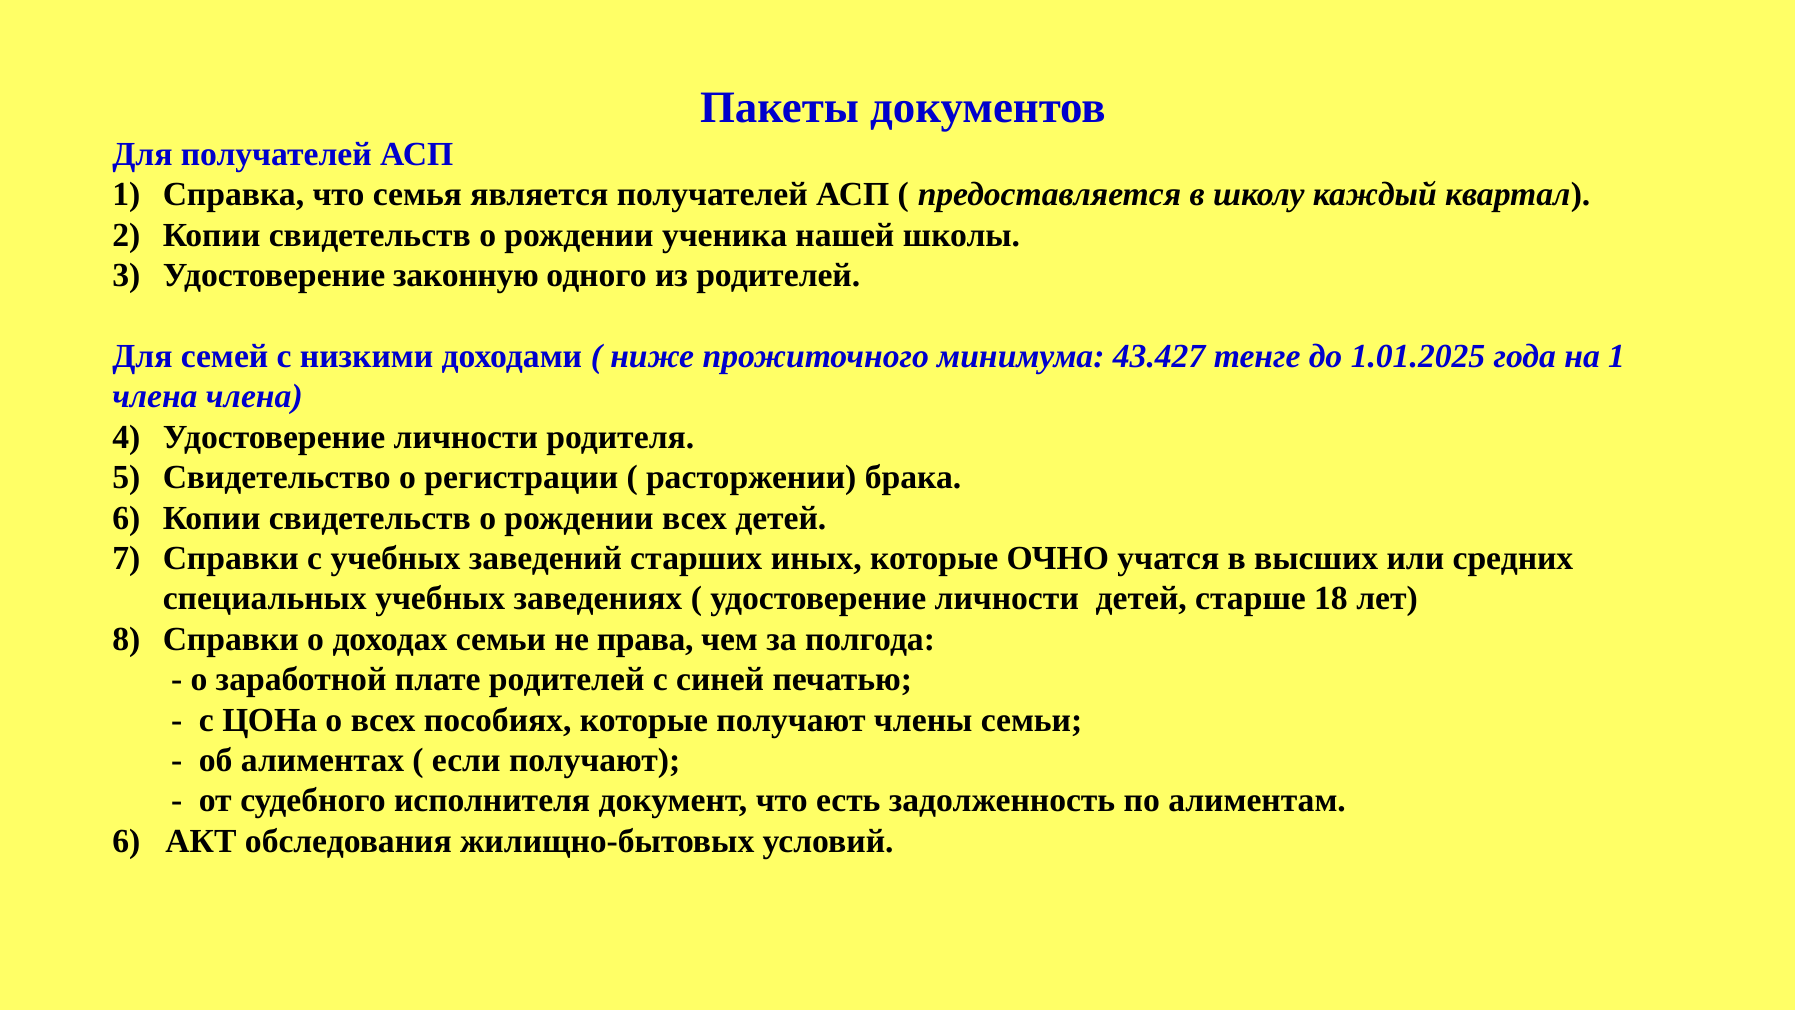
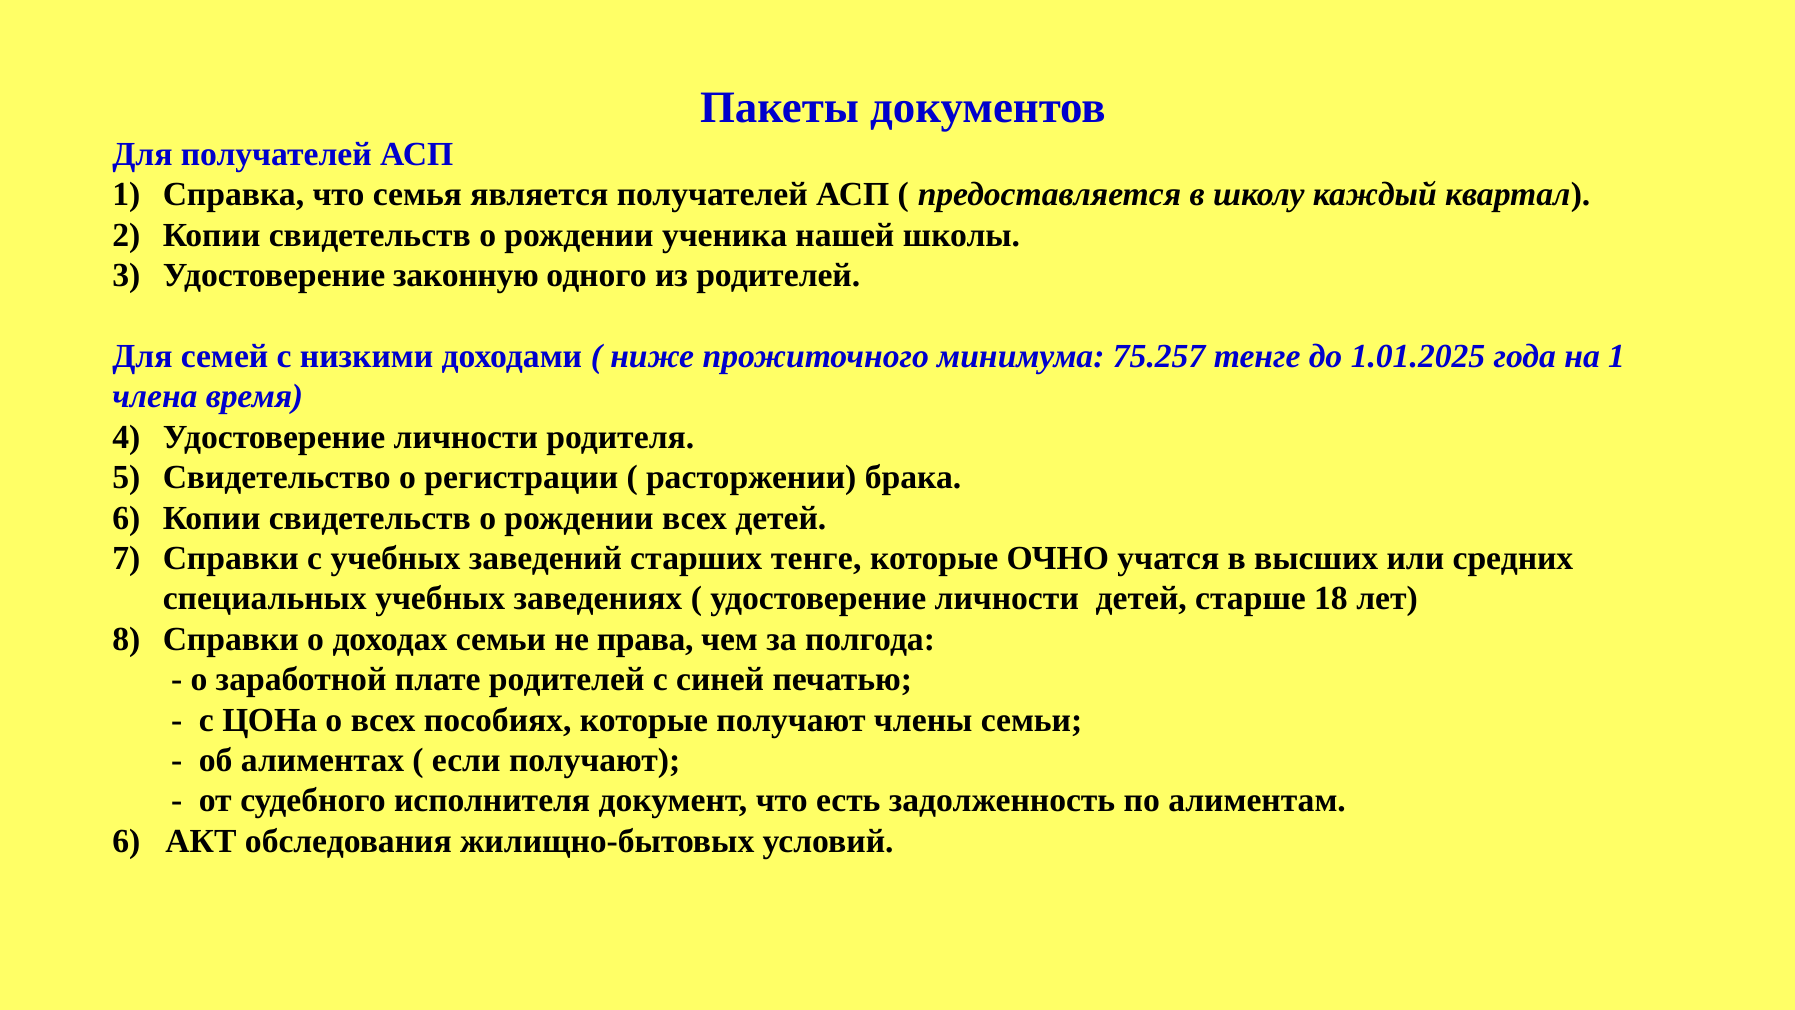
43.427: 43.427 -> 75.257 (1159, 356)
члена члена: члена -> время (255, 397)
старших иных: иных -> тенге (816, 558)
